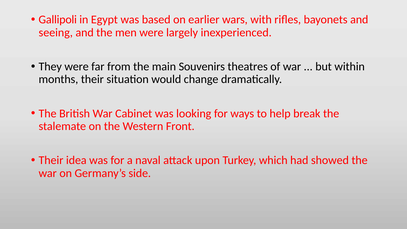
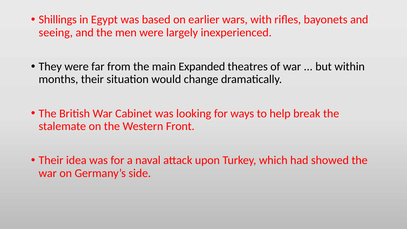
Gallipoli: Gallipoli -> Shillings (58, 20)
Souvenirs: Souvenirs -> Expanded (202, 67)
